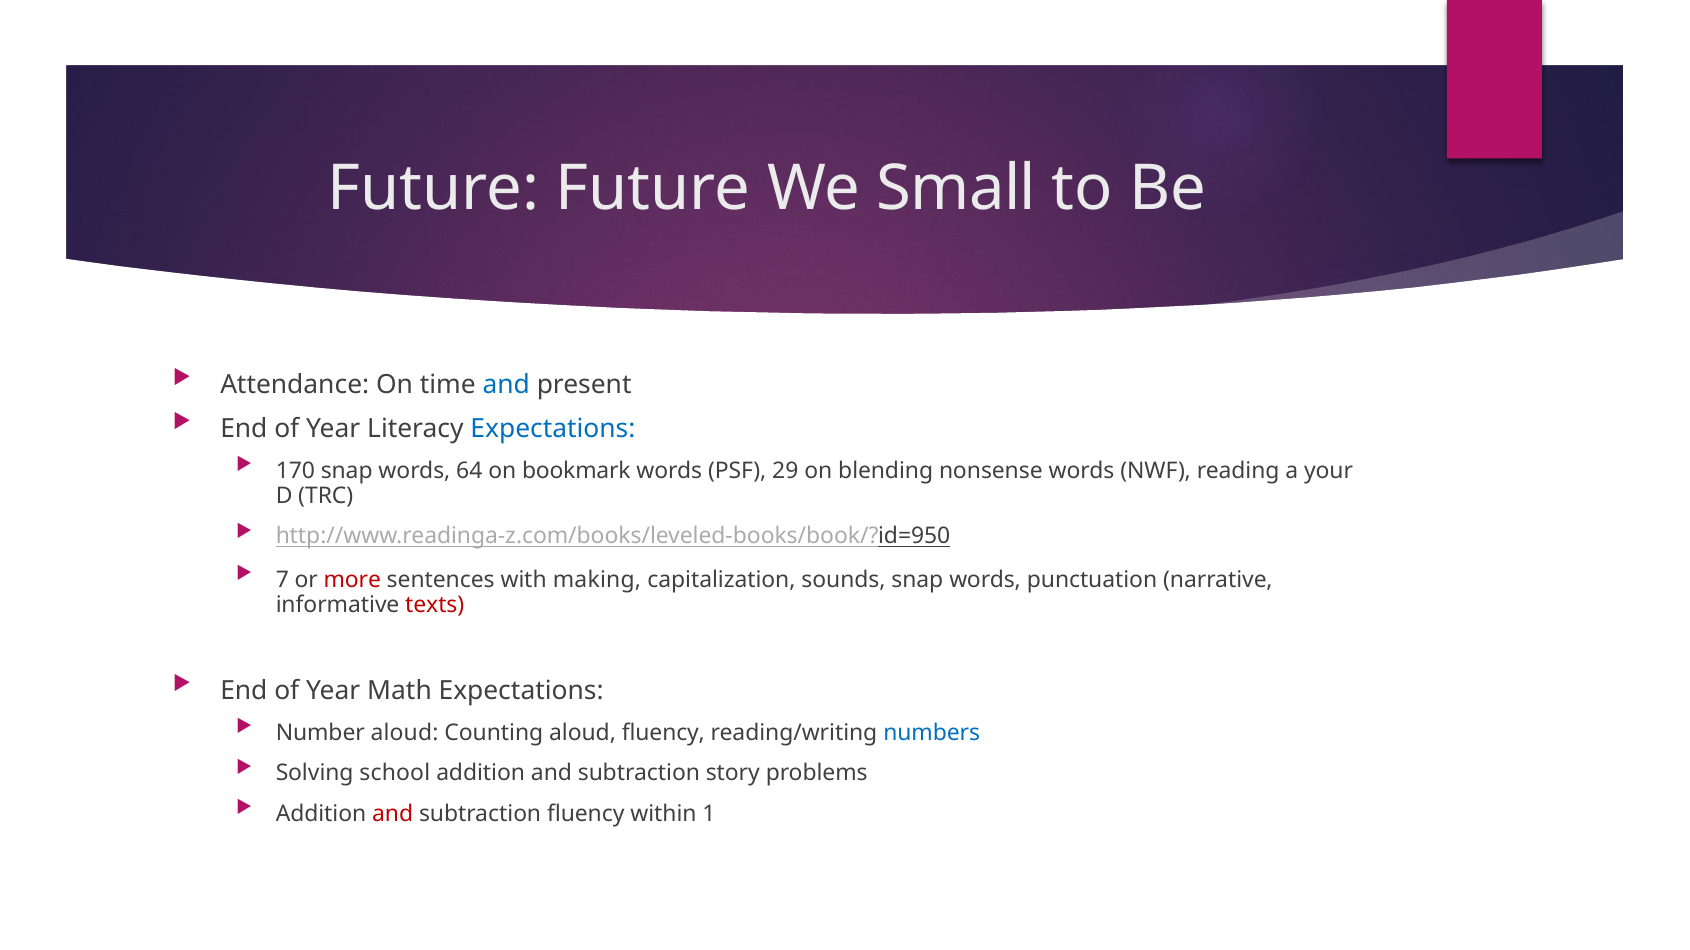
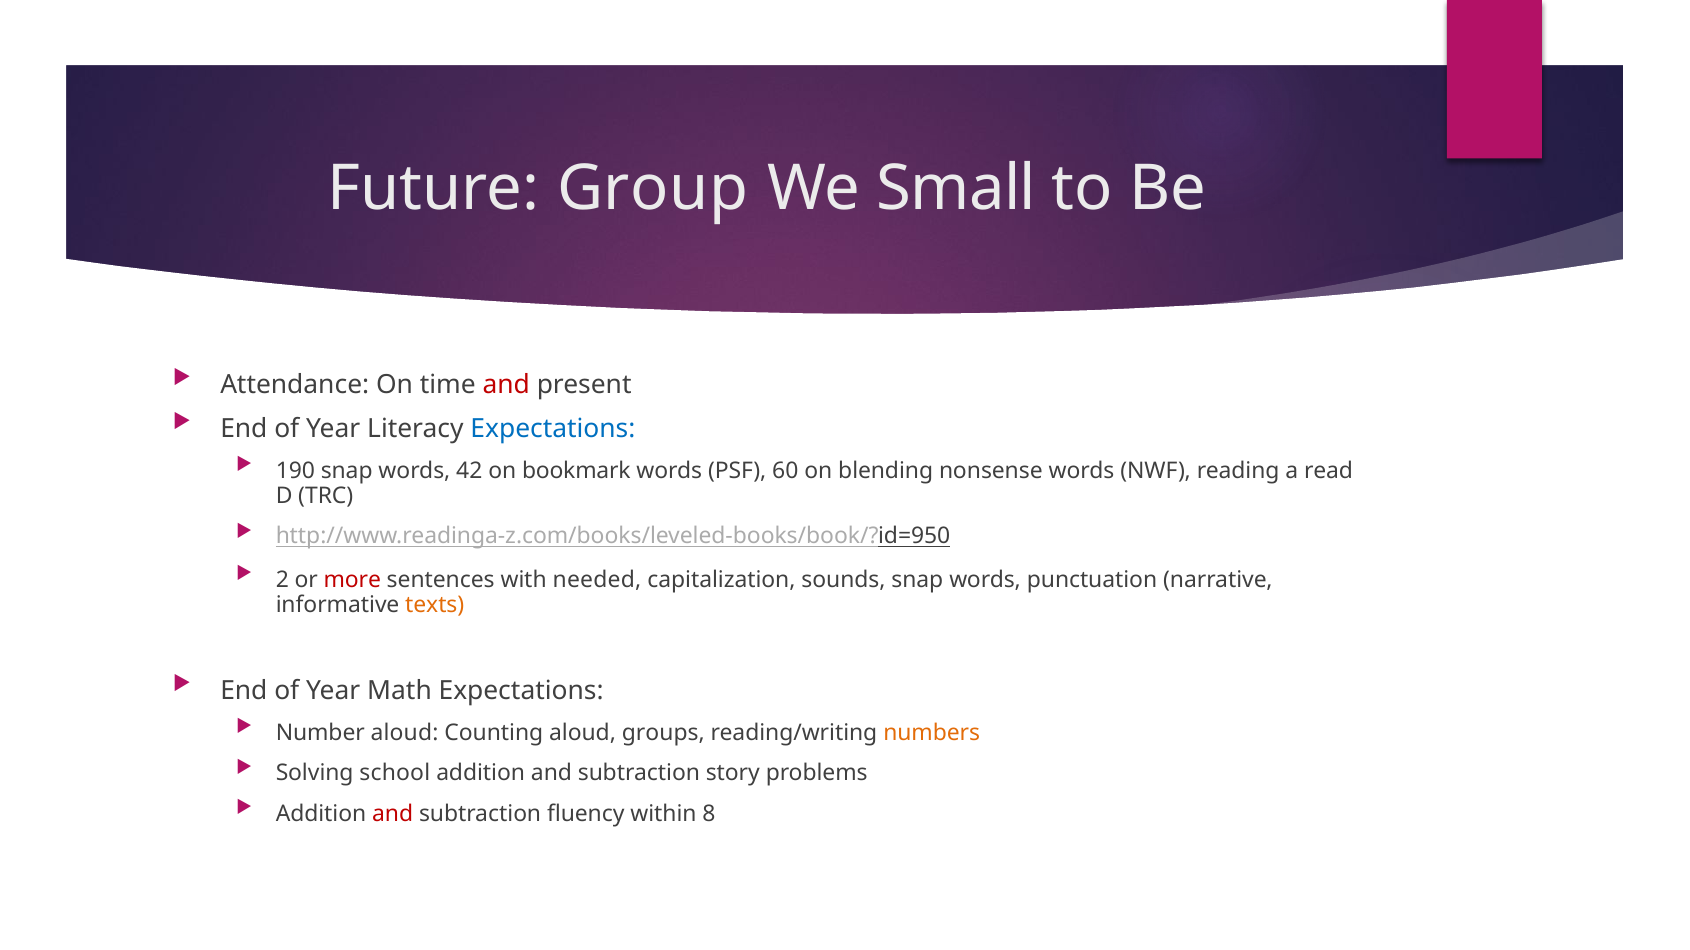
Future Future: Future -> Group (653, 188)
and colour: blue -> red (506, 385)
170: 170 -> 190 (295, 471)
64: 64 -> 42 (469, 471)
29: 29 -> 60 (785, 471)
your: your -> read (1329, 471)
7: 7 -> 2 (282, 580)
making: making -> needed (597, 580)
texts colour: red -> orange (435, 605)
aloud fluency: fluency -> groups (663, 733)
numbers colour: blue -> orange (932, 733)
1: 1 -> 8 (709, 815)
